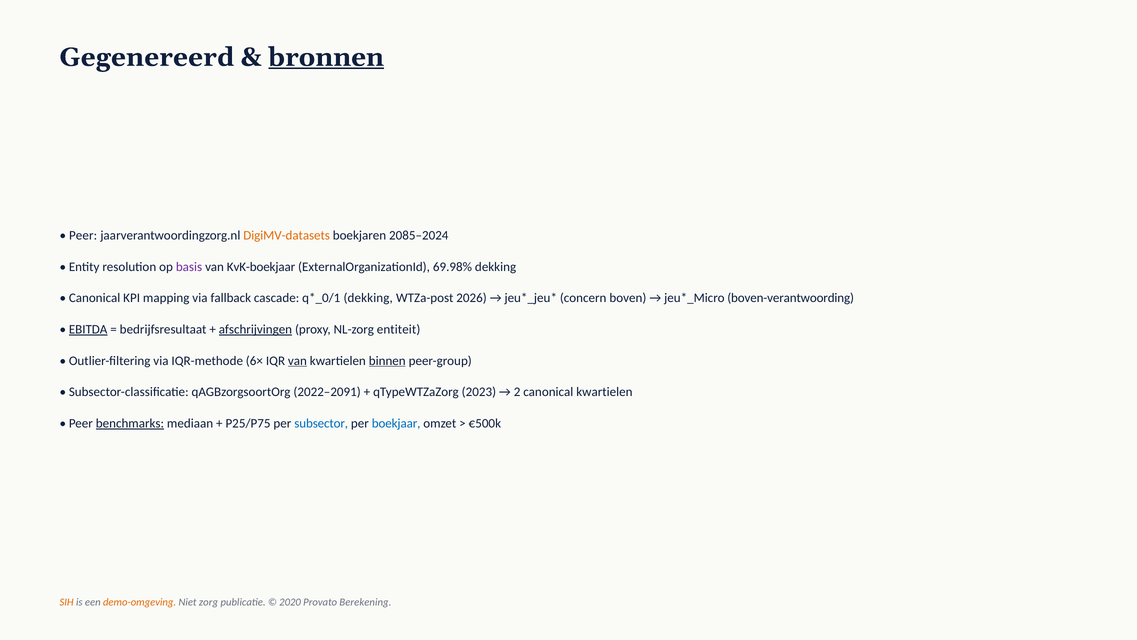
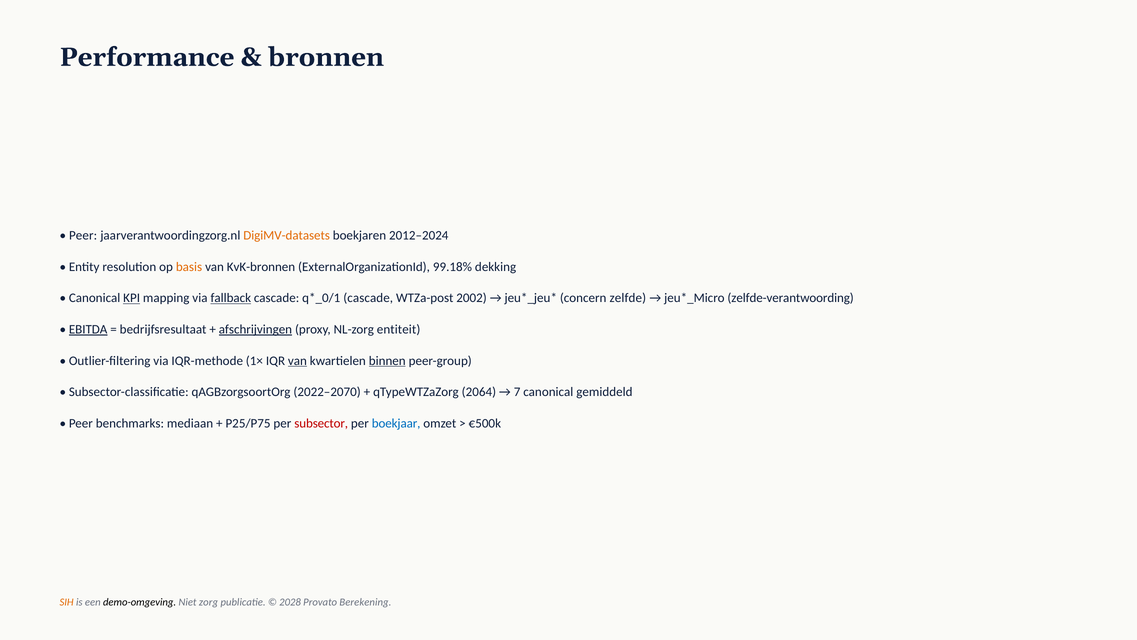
Gegenereerd: Gegenereerd -> Performance (147, 57)
bronnen underline: present -> none (326, 57)
2085–2024: 2085–2024 -> 2012–2024 (419, 235)
basis colour: purple -> orange (189, 267)
KvK-boekjaar: KvK-boekjaar -> KvK-bronnen (261, 267)
69.98%: 69.98% -> 99.18% (452, 267)
KPI underline: none -> present (132, 298)
fallback underline: none -> present (231, 298)
dekking: dekking -> cascade (368, 298)
2026: 2026 -> 2002 (472, 298)
boven: boven -> zelfde (628, 298)
boven-verantwoording: boven-verantwoording -> zelfde-verantwoording (791, 298)
6×: 6× -> 1× (254, 360)
2022–2091: 2022–2091 -> 2022–2070 (327, 392)
2023: 2023 -> 2064 (479, 392)
2: 2 -> 7 (517, 392)
canonical kwartielen: kwartielen -> gemiddeld (604, 392)
benchmarks underline: present -> none (130, 423)
subsector colour: blue -> red (321, 423)
demo-omgeving colour: orange -> black (140, 602)
2020: 2020 -> 2028 (290, 602)
